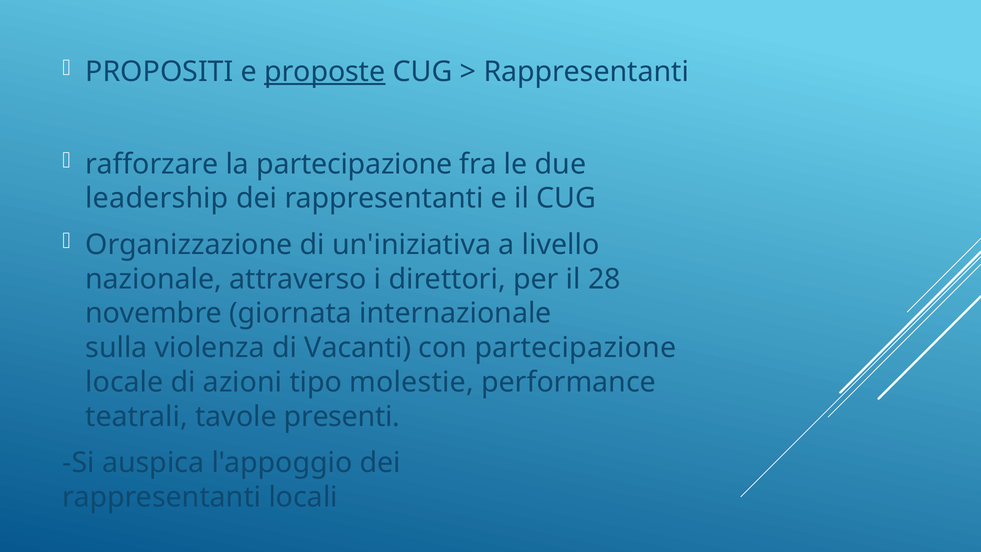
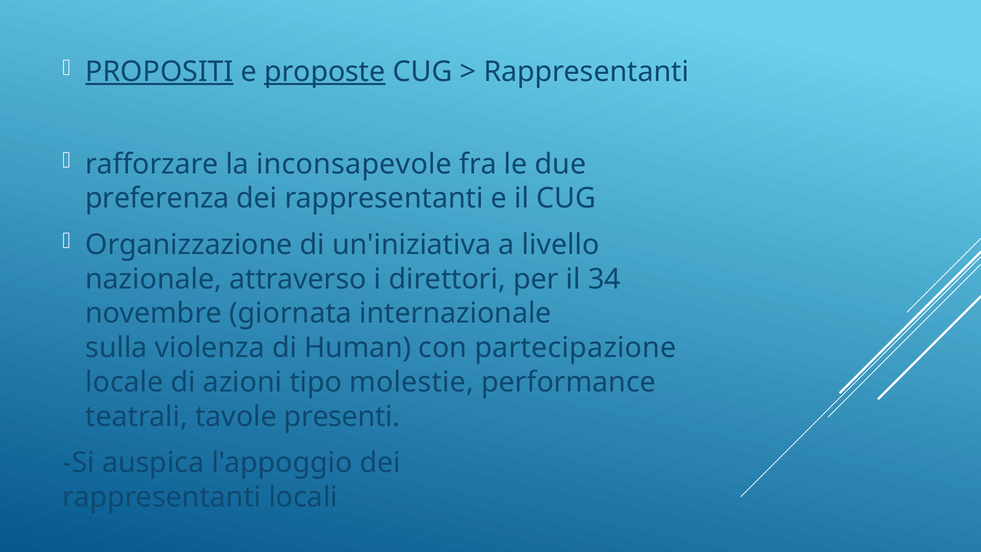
PROPOSITI underline: none -> present (159, 72)
la partecipazione: partecipazione -> inconsapevole (354, 164)
leadership: leadership -> preferenza (157, 198)
28: 28 -> 34 (604, 279)
Vacanti: Vacanti -> Human (358, 348)
